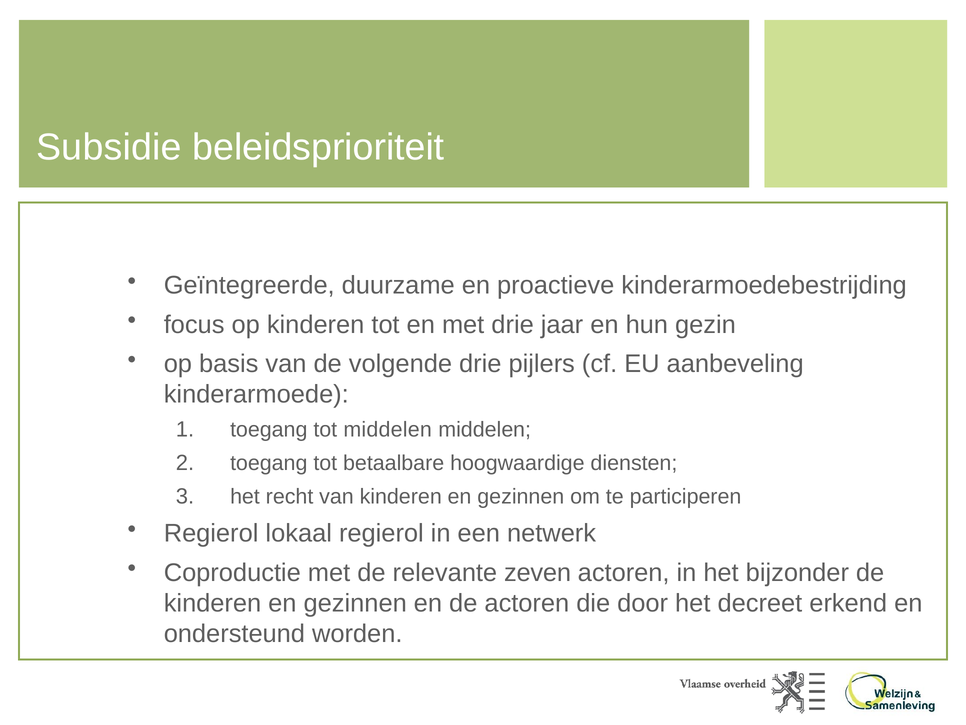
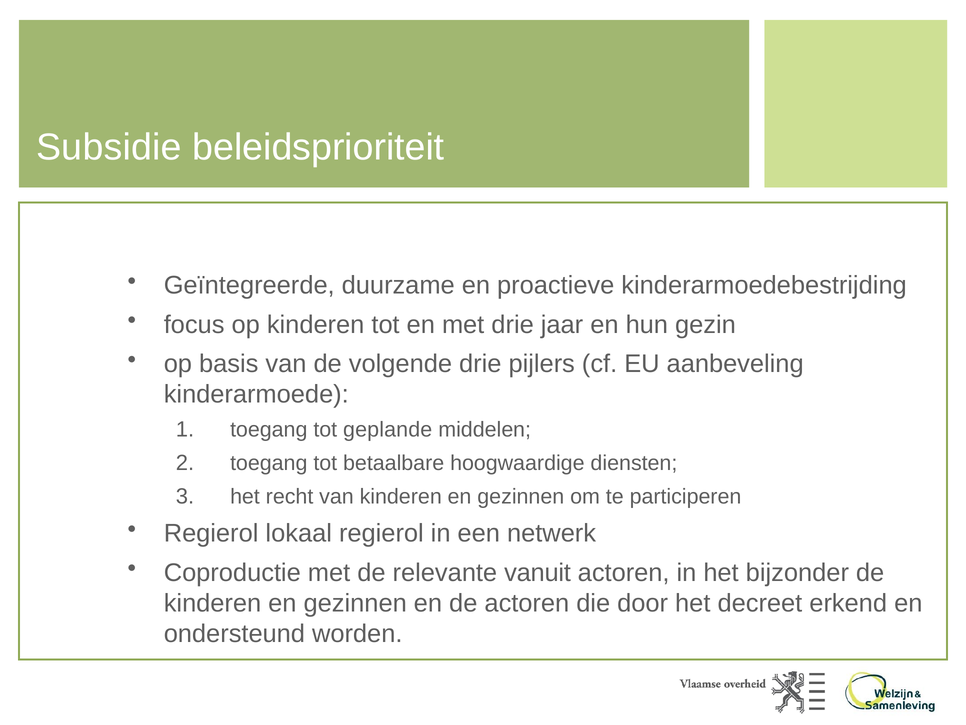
tot middelen: middelen -> geplande (388, 430)
zeven: zeven -> vanuit (538, 572)
